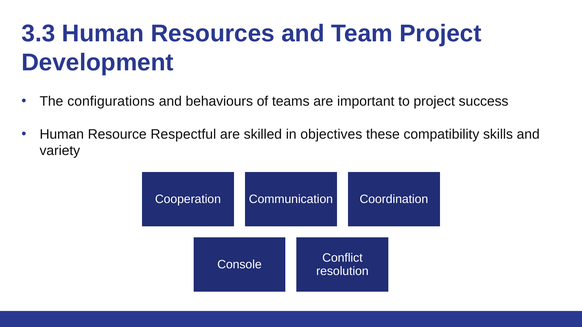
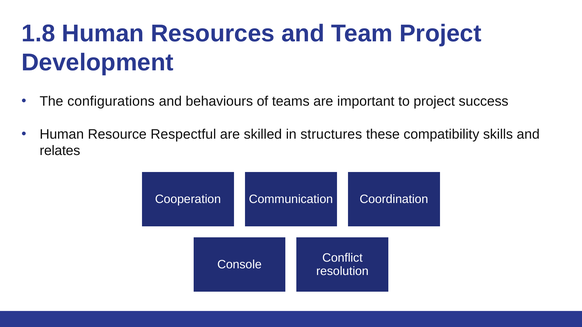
3.3: 3.3 -> 1.8 (38, 34)
objectives: objectives -> structures (331, 134)
variety: variety -> relates (60, 151)
